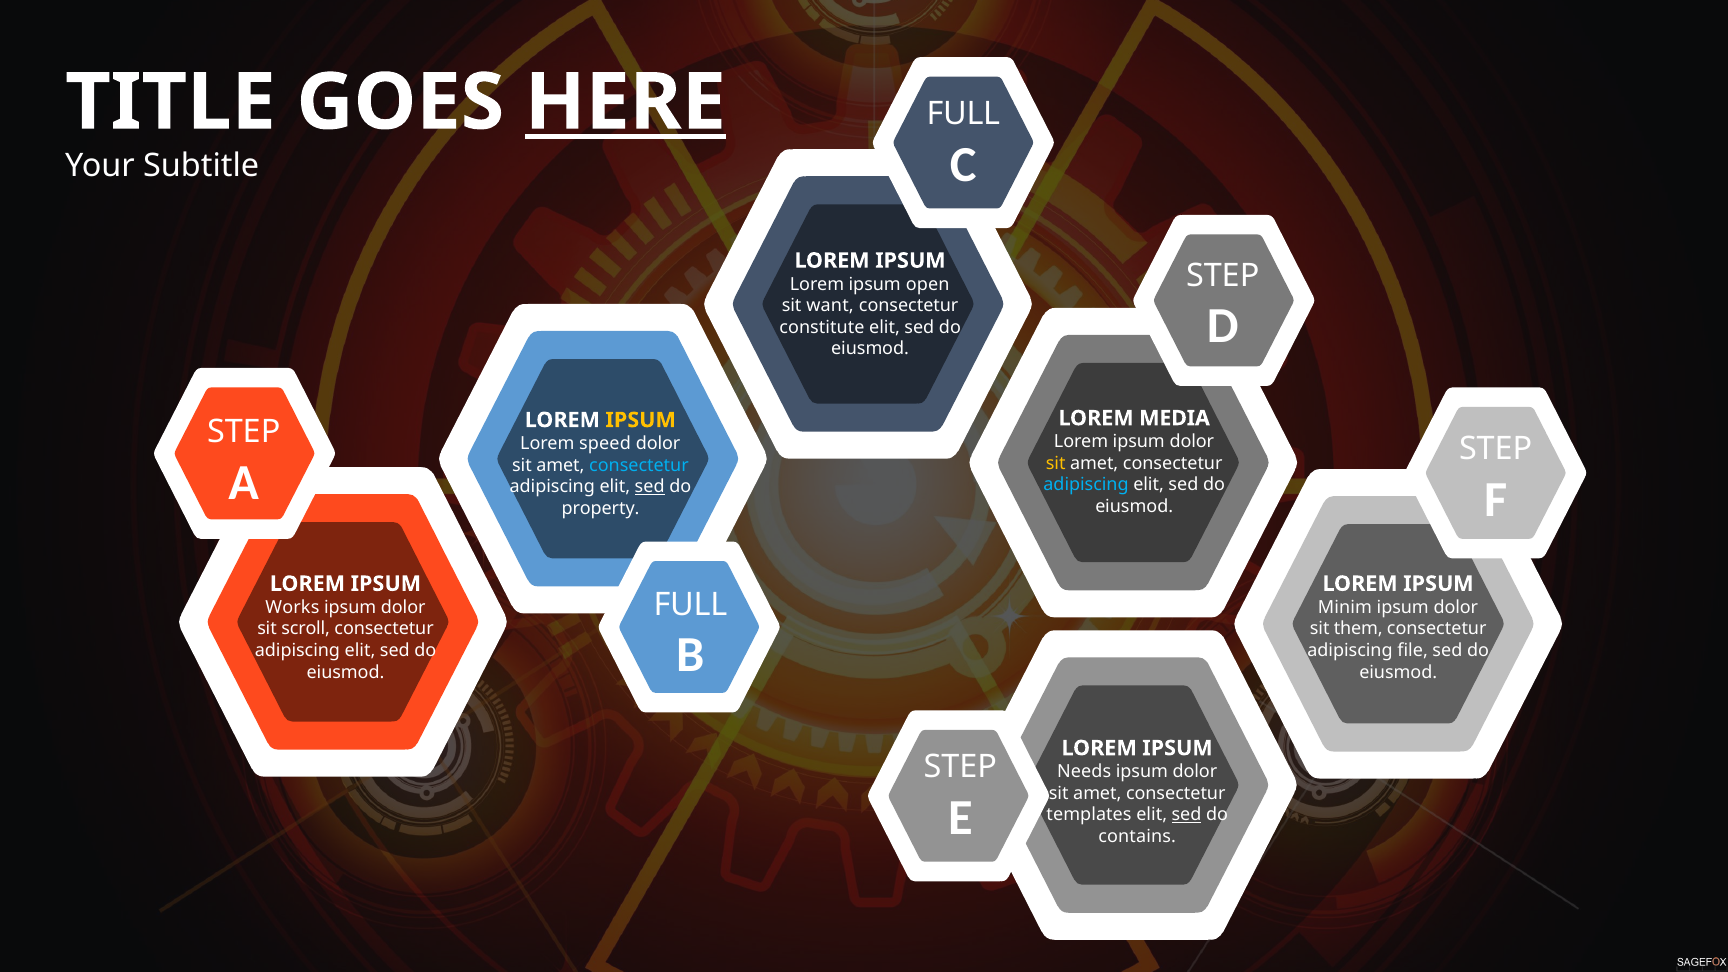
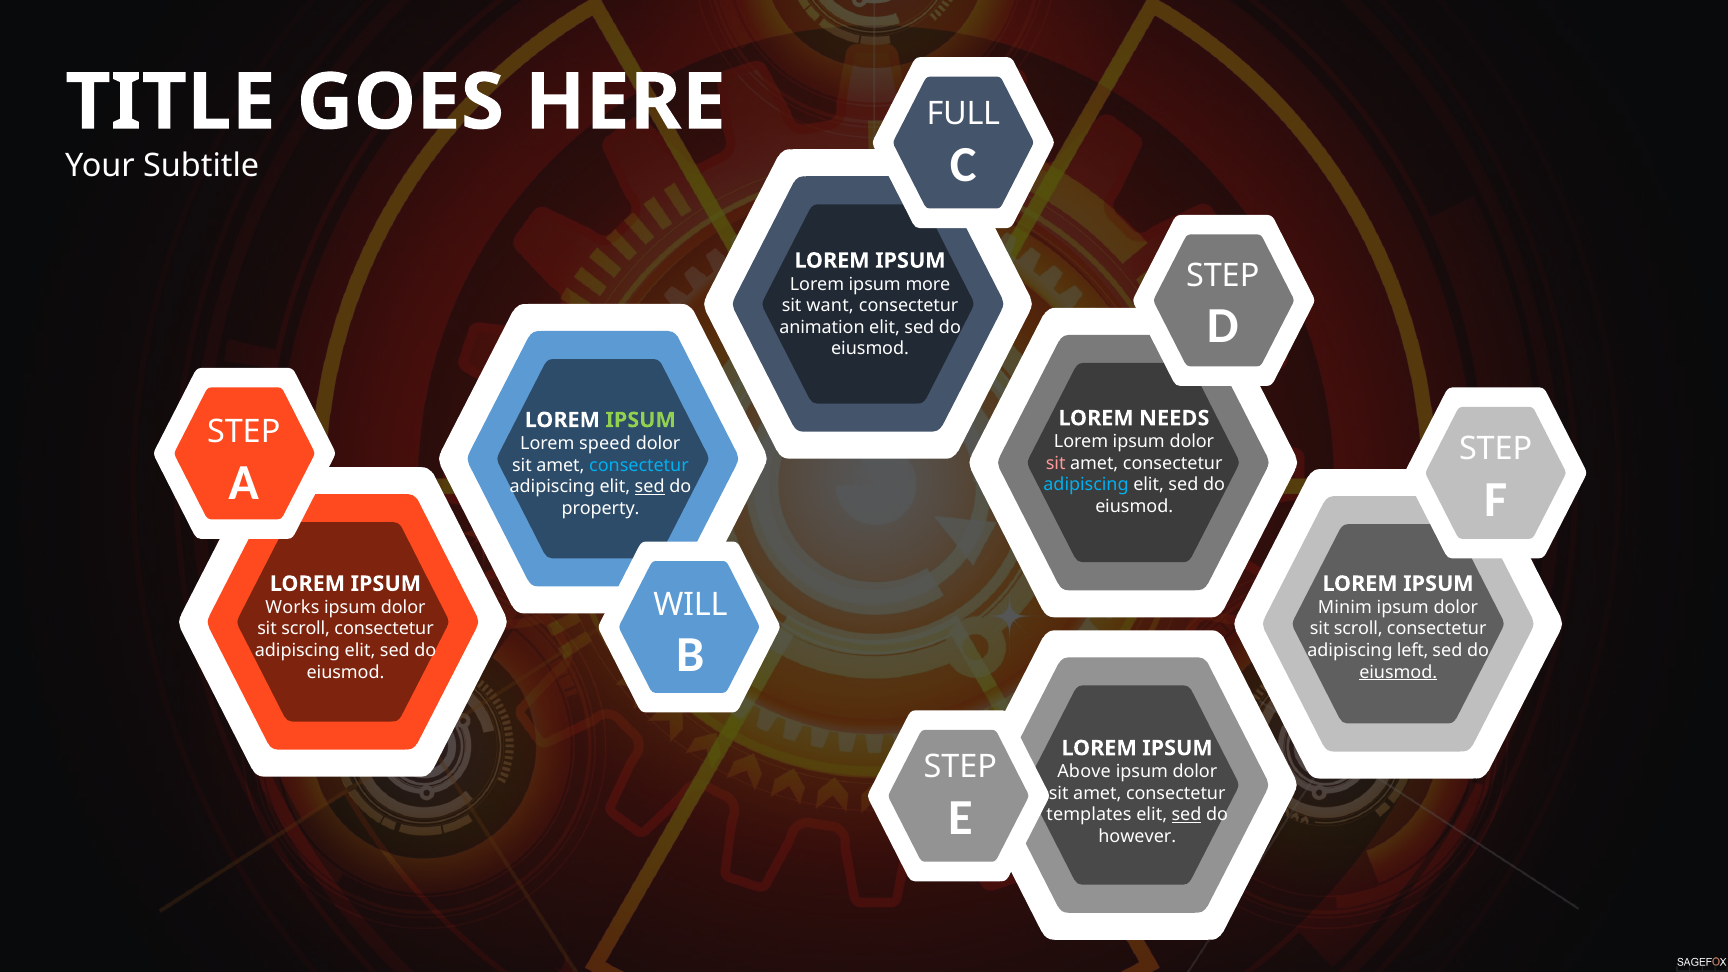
HERE underline: present -> none (625, 103)
open: open -> more (928, 284)
constitute: constitute -> animation (822, 327)
MEDIA: MEDIA -> NEEDS (1174, 418)
IPSUM colour: yellow -> light green (641, 420)
sit colour: yellow -> pink (1056, 463)
FULL: FULL -> WILL (690, 604)
them: them -> scroll (1358, 629)
file: file -> left (1413, 651)
eiusmod underline: none -> present (1398, 672)
Needs: Needs -> Above (1084, 772)
contains: contains -> however (1137, 837)
